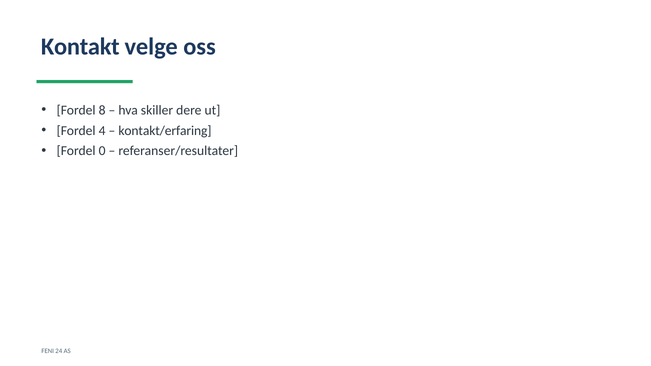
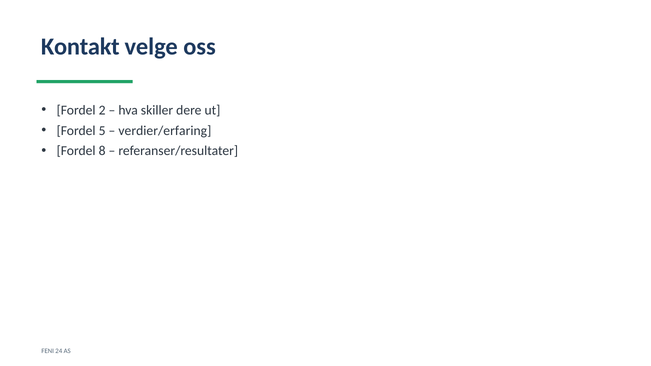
8: 8 -> 2 (102, 110)
4: 4 -> 5 (102, 131)
kontakt/erfaring: kontakt/erfaring -> verdier/erfaring (165, 131)
0: 0 -> 8 (102, 151)
